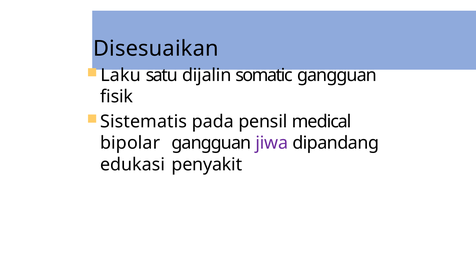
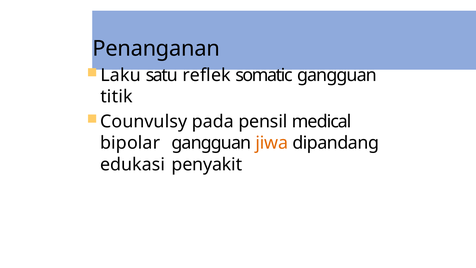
Disesuaikan: Disesuaikan -> Penanganan (156, 49)
dijalin: dijalin -> reflek (207, 75)
fisik: fisik -> titik (117, 97)
Sistematis: Sistematis -> Counvulsy (144, 122)
jiwa colour: purple -> orange (272, 143)
